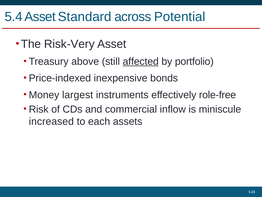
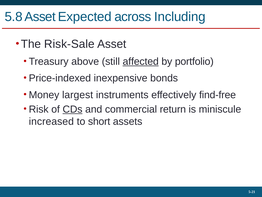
5.4: 5.4 -> 5.8 (14, 17)
Standard: Standard -> Expected (85, 17)
Potential: Potential -> Including (180, 17)
Risk-Very: Risk-Very -> Risk-Sale (69, 44)
role-free: role-free -> find-free (218, 95)
CDs underline: none -> present (73, 109)
inflow: inflow -> return (173, 109)
each: each -> short (99, 121)
